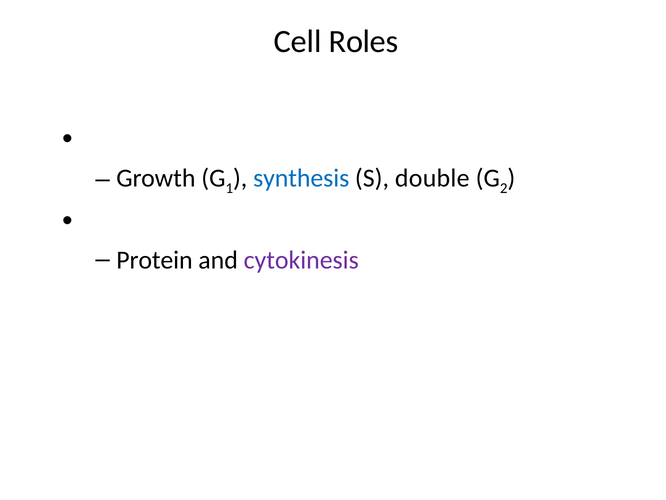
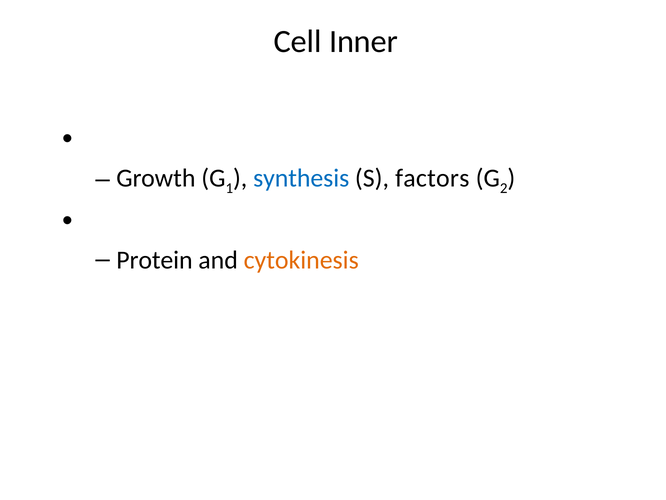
Roles: Roles -> Inner (364, 42)
double: double -> factors (432, 178)
cytokinesis colour: purple -> orange (301, 260)
